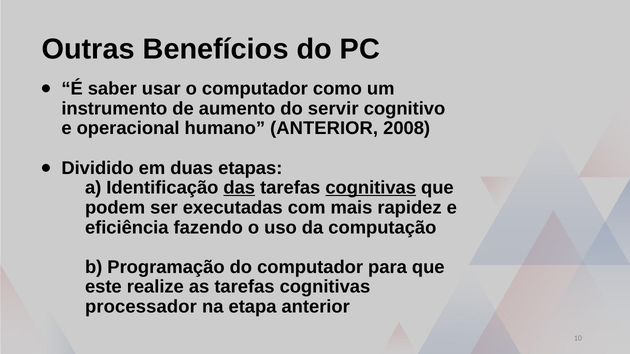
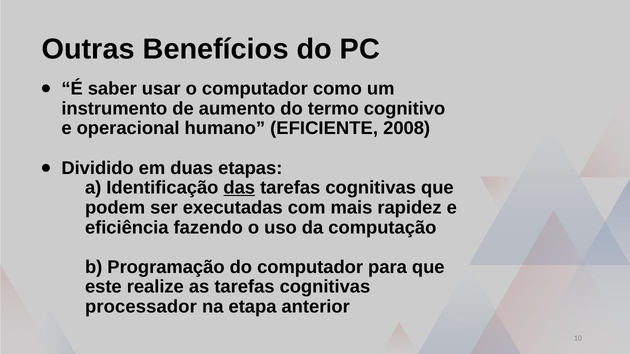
servir: servir -> termo (333, 109)
humano ANTERIOR: ANTERIOR -> EFICIENTE (324, 128)
cognitivas underline: present -> none (371, 188)
